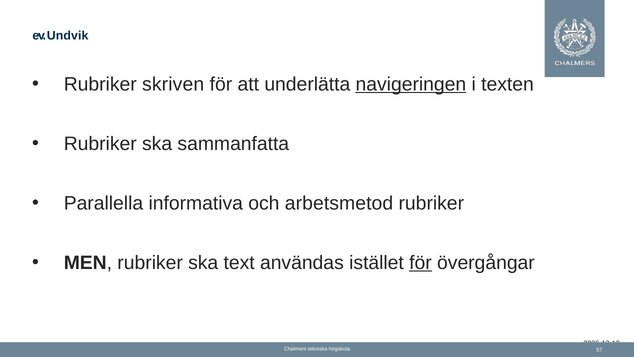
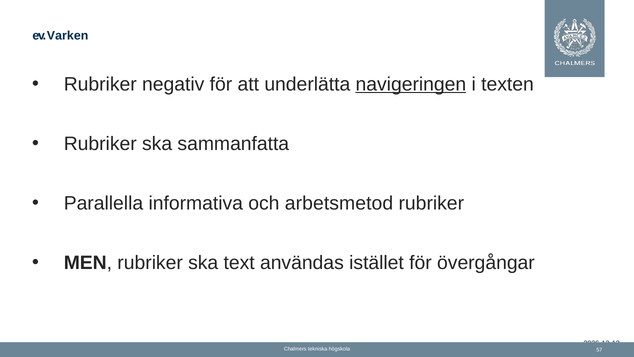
Undvik: Undvik -> Varken (68, 36)
skriven: skriven -> negativ (173, 84)
för underline: present -> none (421, 262)
